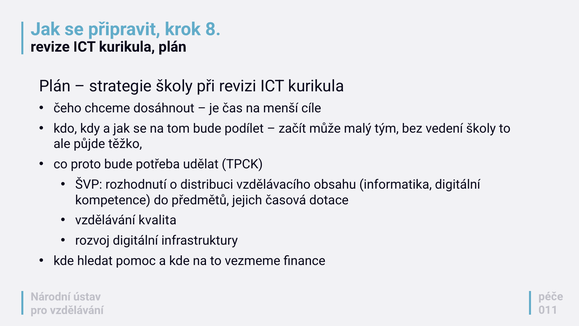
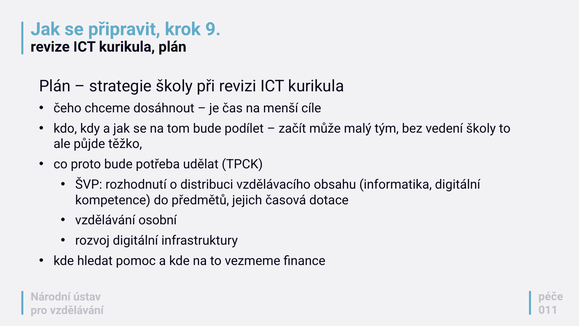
8: 8 -> 9 (213, 29)
kvalita: kvalita -> osobní (158, 220)
